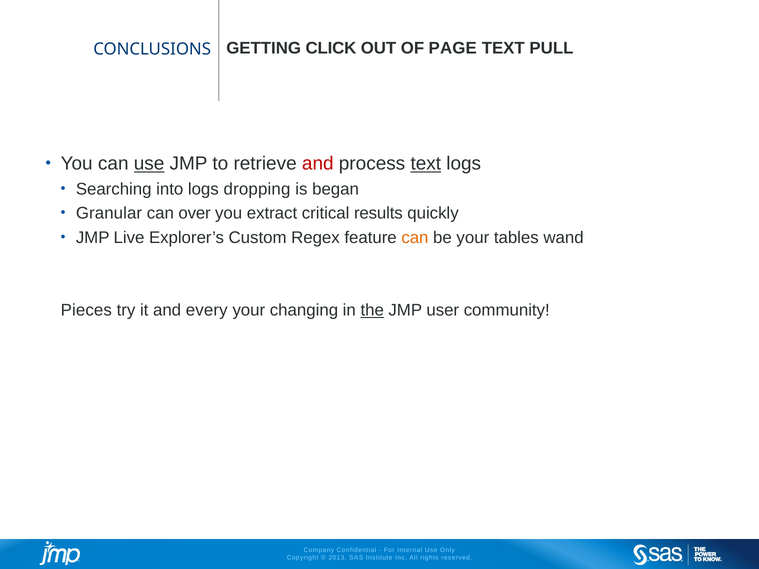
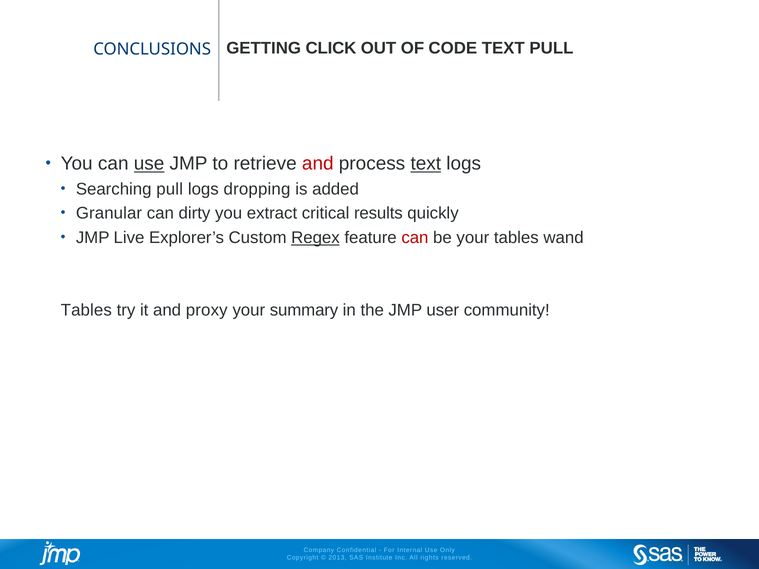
PAGE: PAGE -> CODE (453, 48)
Searching into: into -> pull (170, 189)
began: began -> added (336, 189)
over: over -> dirty (194, 213)
Regex underline: none -> present (315, 238)
can colour: orange -> red (415, 238)
Pieces: Pieces -> Tables (86, 310)
every: every -> proxy (207, 310)
changing: changing -> summary (304, 310)
the underline: present -> none (372, 310)
